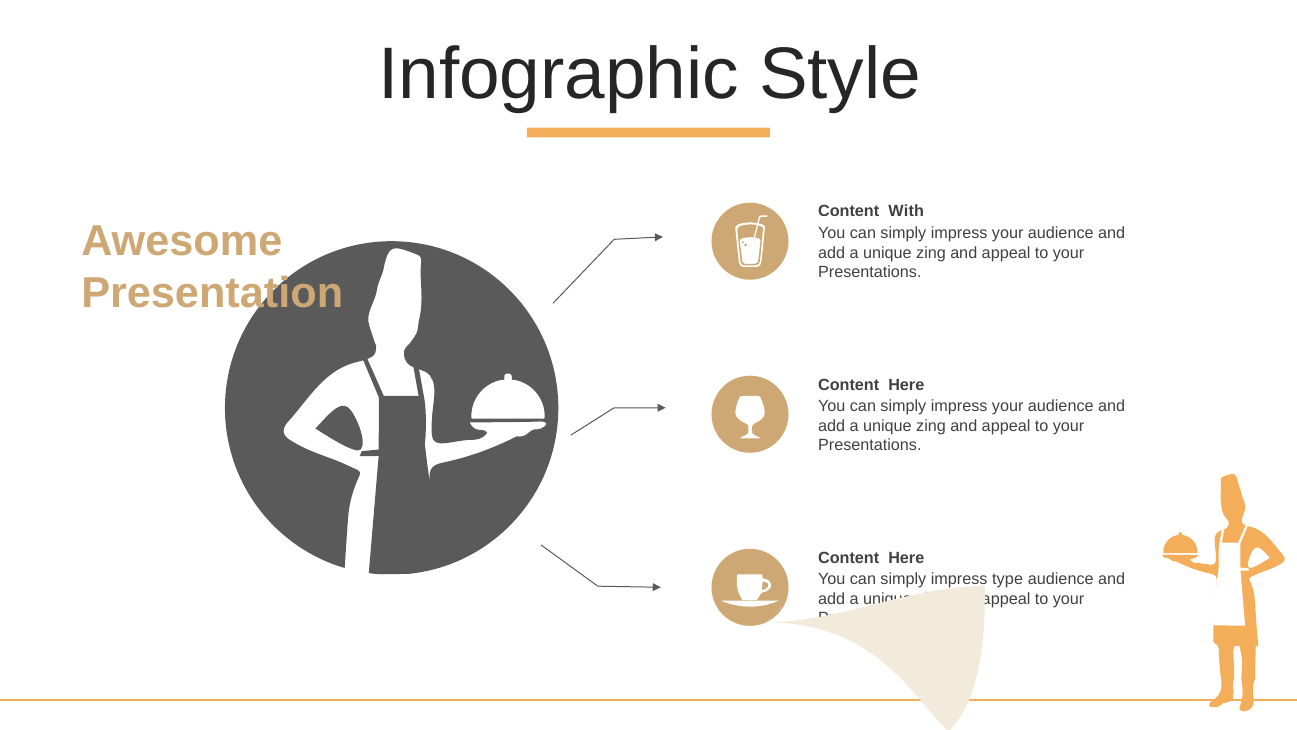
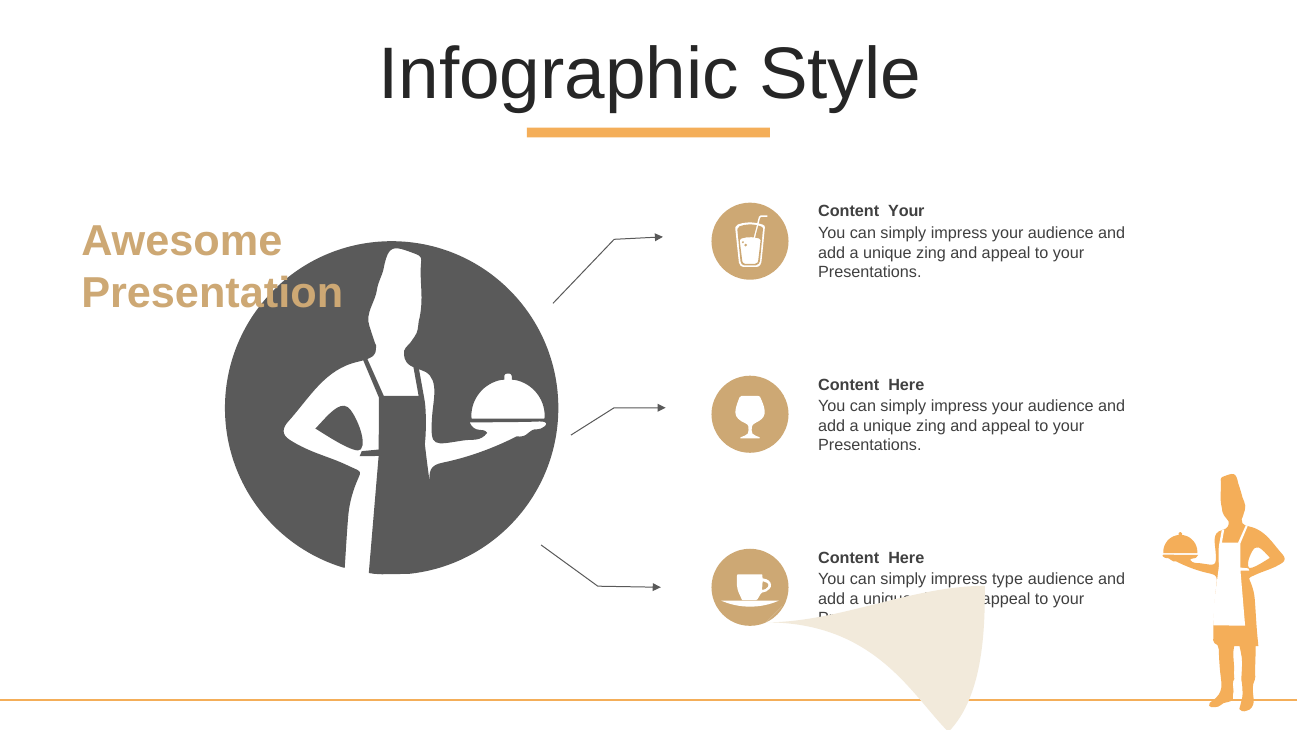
Content With: With -> Your (906, 211)
